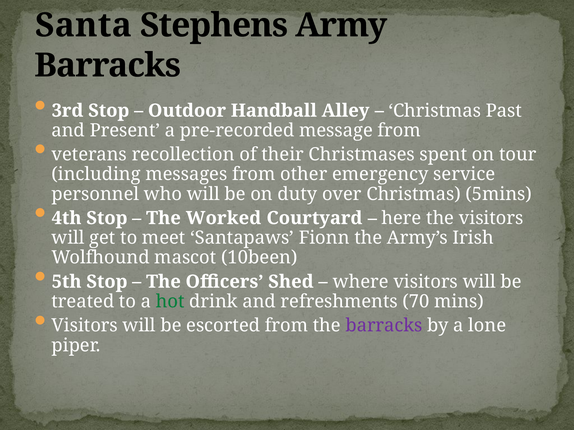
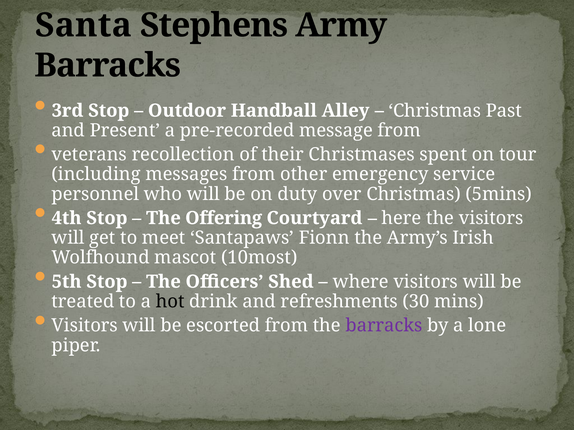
Worked: Worked -> Offering (224, 218)
10been: 10been -> 10most (259, 258)
hot colour: green -> black (170, 302)
70: 70 -> 30 (416, 302)
